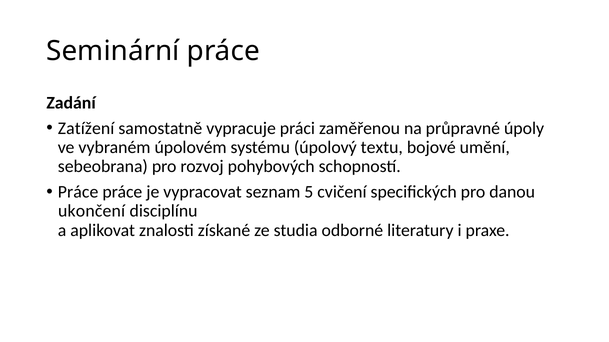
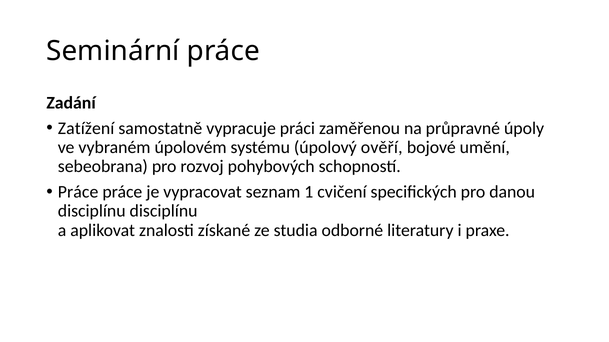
textu: textu -> ověří (382, 148)
5: 5 -> 1 (309, 192)
ukončení: ukončení -> disciplínu (92, 211)
